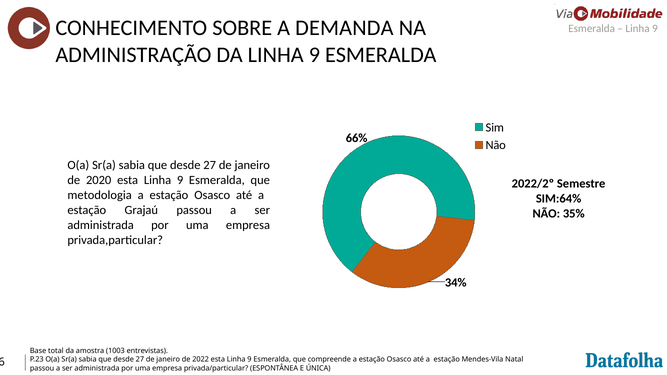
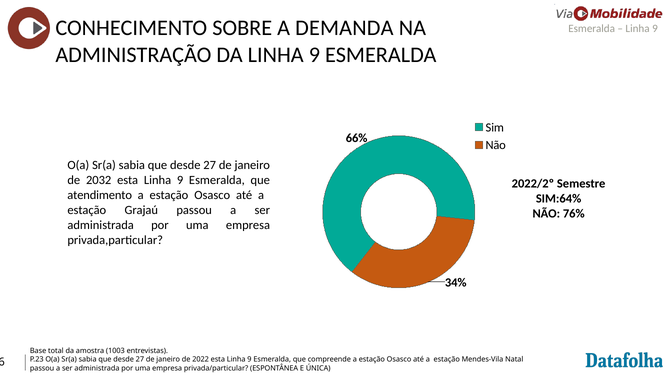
2020: 2020 -> 2032 (99, 180)
metodologia: metodologia -> atendimento (100, 195)
35%: 35% -> 76% (574, 214)
